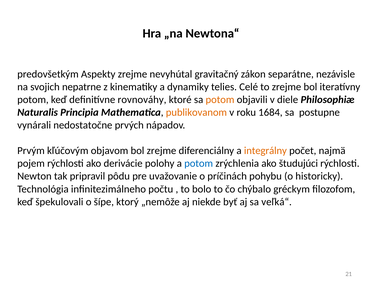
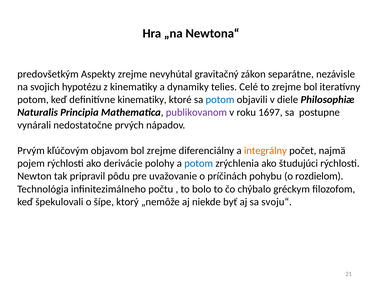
nepatrne: nepatrne -> hypotézu (82, 87)
definitívne rovnováhy: rovnováhy -> kinematiky (142, 100)
potom colour: orange -> blue (220, 100)
publikovanom colour: orange -> purple (196, 112)
1684: 1684 -> 1697 (270, 112)
historicky: historicky -> rozdielom (319, 176)
veľká“: veľká“ -> svoju“ (277, 201)
